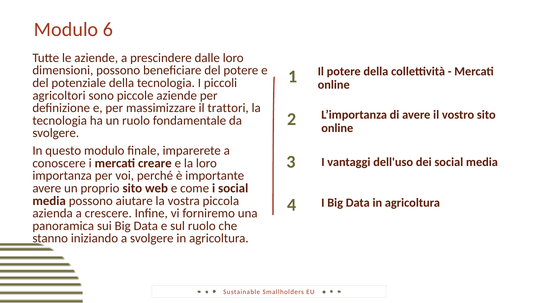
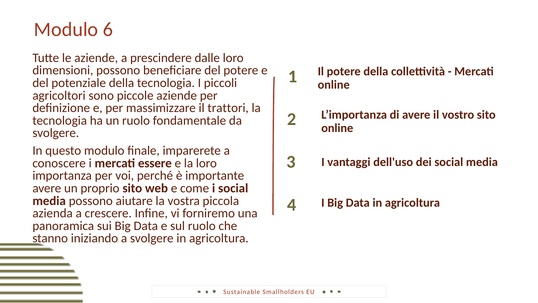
creare: creare -> essere (155, 163)
